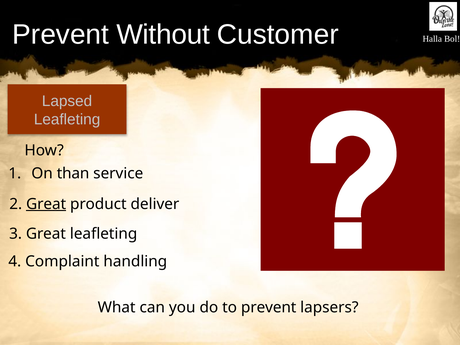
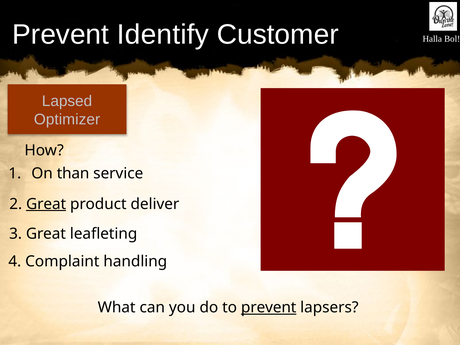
Without: Without -> Identify (163, 35)
Leafleting: Leafleting -> Optimizer (67, 120)
prevent underline: none -> present (269, 307)
